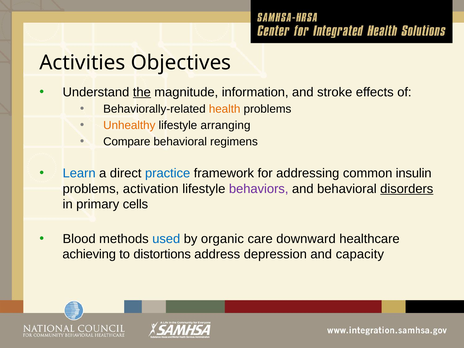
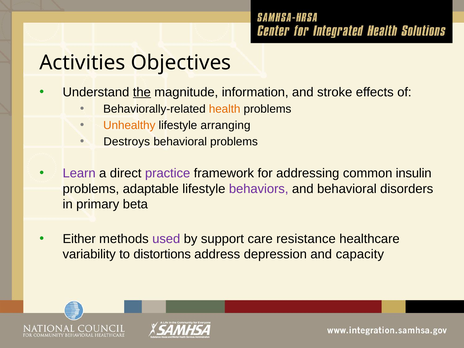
Compare: Compare -> Destroys (127, 142)
behavioral regimens: regimens -> problems (234, 142)
Learn colour: blue -> purple (79, 173)
practice colour: blue -> purple (168, 173)
activation: activation -> adaptable (151, 189)
disorders underline: present -> none (407, 189)
cells: cells -> beta (135, 204)
Blood: Blood -> Either (79, 239)
used colour: blue -> purple (166, 239)
organic: organic -> support (222, 239)
downward: downward -> resistance (306, 239)
achieving: achieving -> variability (89, 254)
